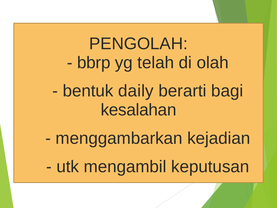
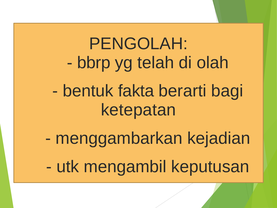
daily: daily -> fakta (136, 91)
kesalahan: kesalahan -> ketepatan (138, 110)
